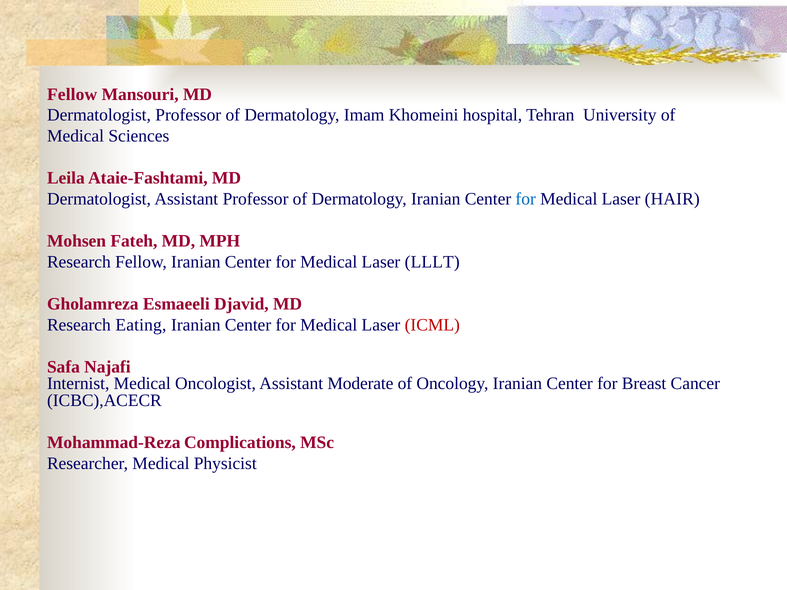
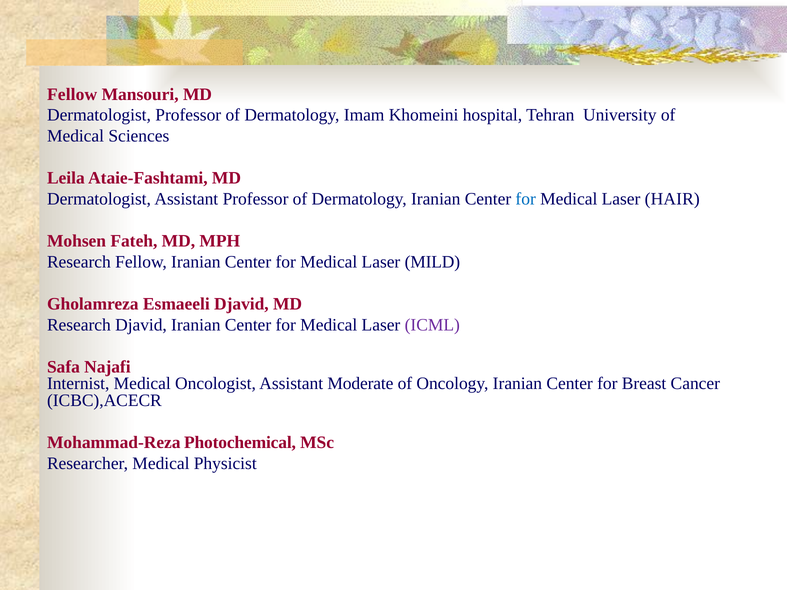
LLLT: LLLT -> MILD (432, 262)
Research Eating: Eating -> Djavid (141, 325)
ICML colour: red -> purple (432, 325)
Complications: Complications -> Photochemical (240, 443)
